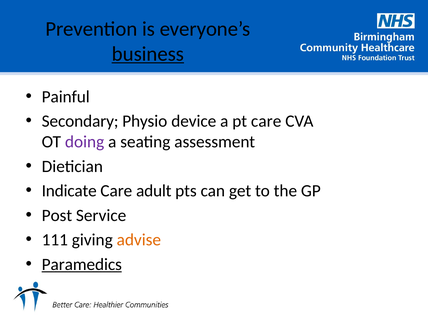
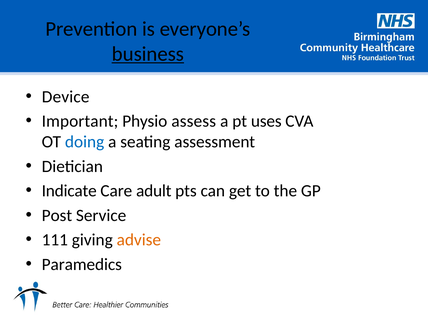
Painful: Painful -> Device (66, 97)
Secondary: Secondary -> Important (80, 121)
device: device -> assess (194, 121)
pt care: care -> uses (266, 121)
doing colour: purple -> blue (85, 142)
Paramedics underline: present -> none (82, 264)
